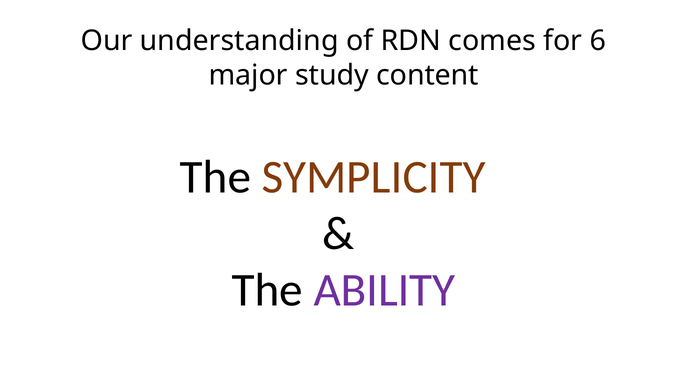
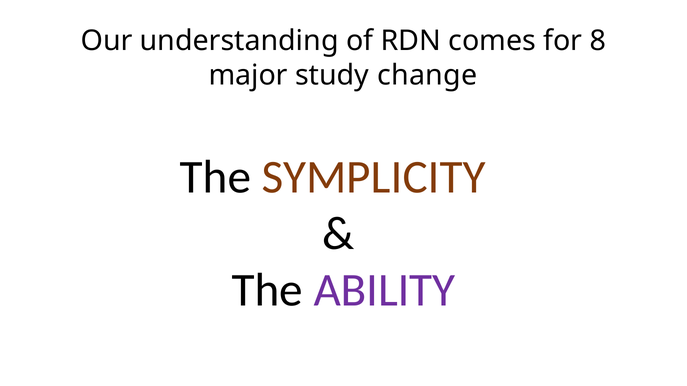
6: 6 -> 8 (598, 41)
content: content -> change (427, 75)
